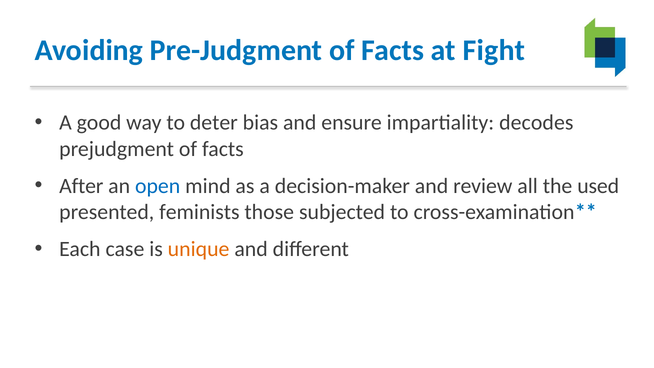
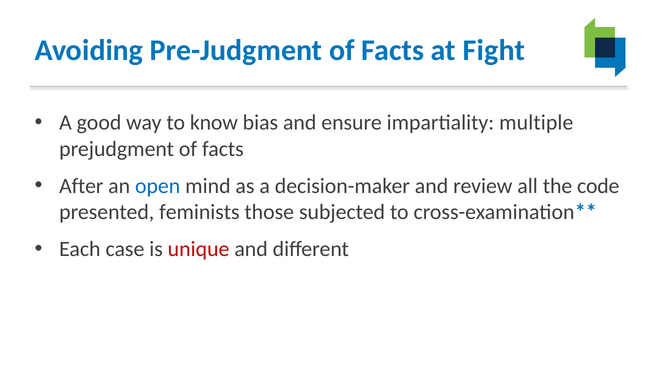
deter: deter -> know (214, 123)
decodes: decodes -> multiple (536, 123)
used: used -> code (598, 186)
unique colour: orange -> red (199, 249)
